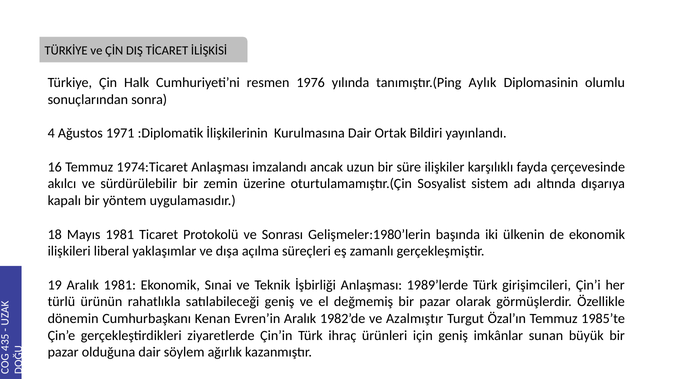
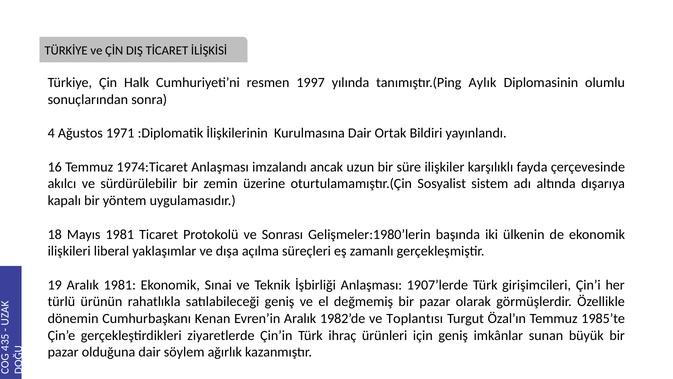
1976: 1976 -> 1997 (311, 83)
1989’lerde: 1989’lerde -> 1907’lerde (437, 285)
Azalmıştır: Azalmıştır -> Toplantısı (415, 318)
